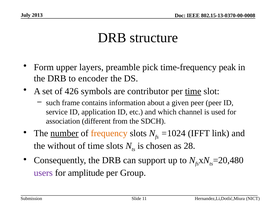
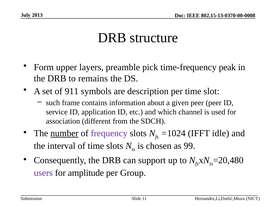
encoder: encoder -> remains (93, 78)
426: 426 -> 911 (72, 91)
contributor: contributor -> description (148, 91)
time underline: present -> none (193, 91)
frequency colour: orange -> purple (109, 133)
link: link -> idle (221, 133)
without: without -> interval (61, 146)
28: 28 -> 99 (189, 146)
